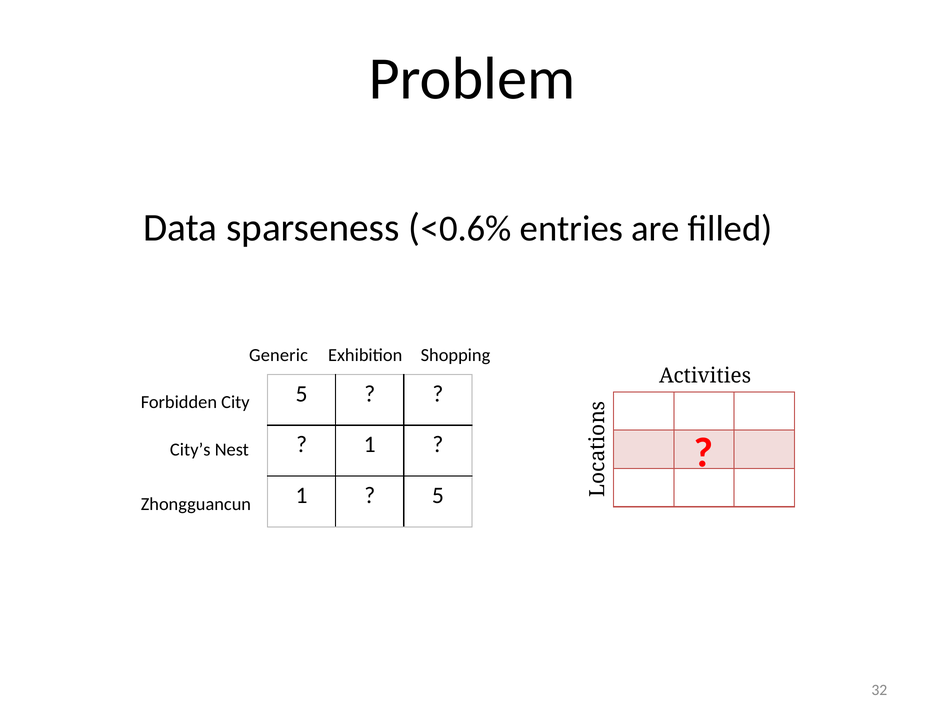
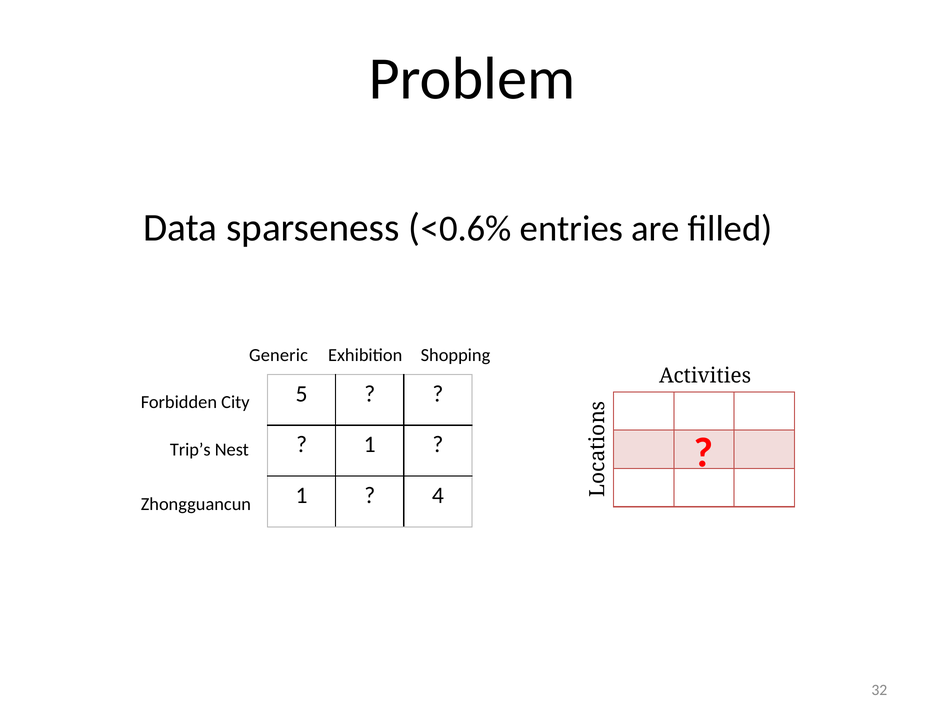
City’s: City’s -> Trip’s (190, 450)
5: 5 -> 4 (438, 496)
